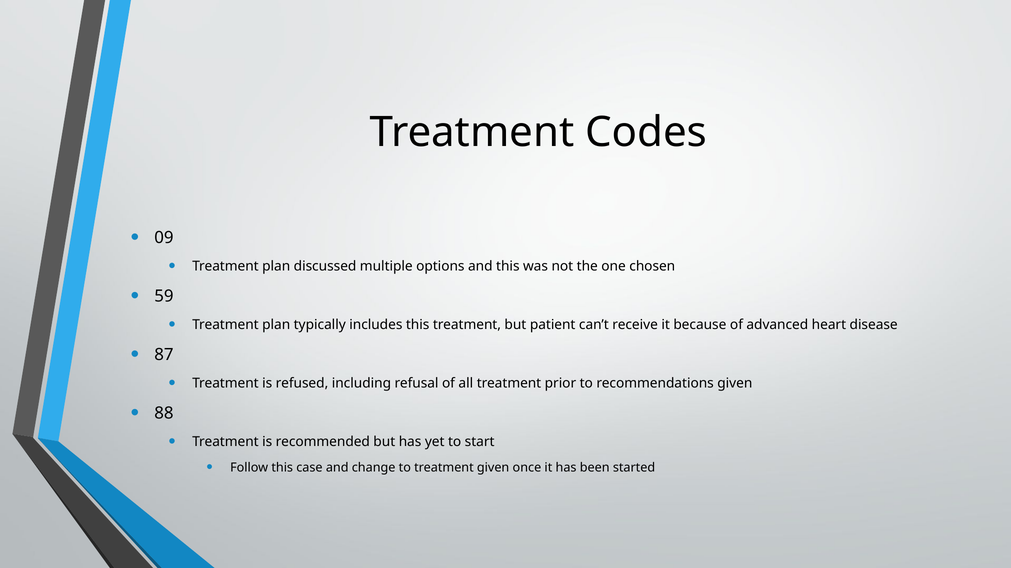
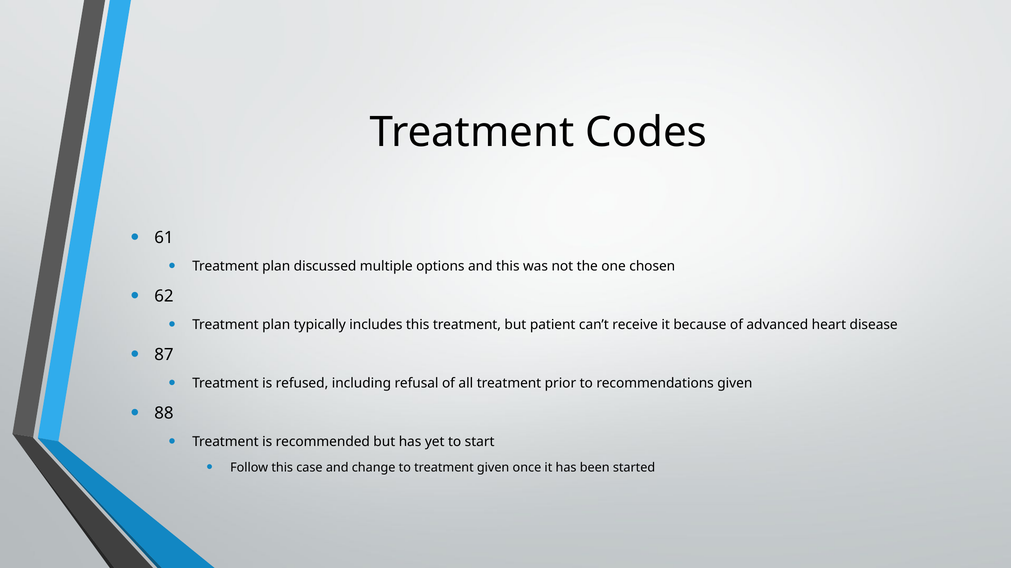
09: 09 -> 61 (164, 238)
59: 59 -> 62 (164, 296)
